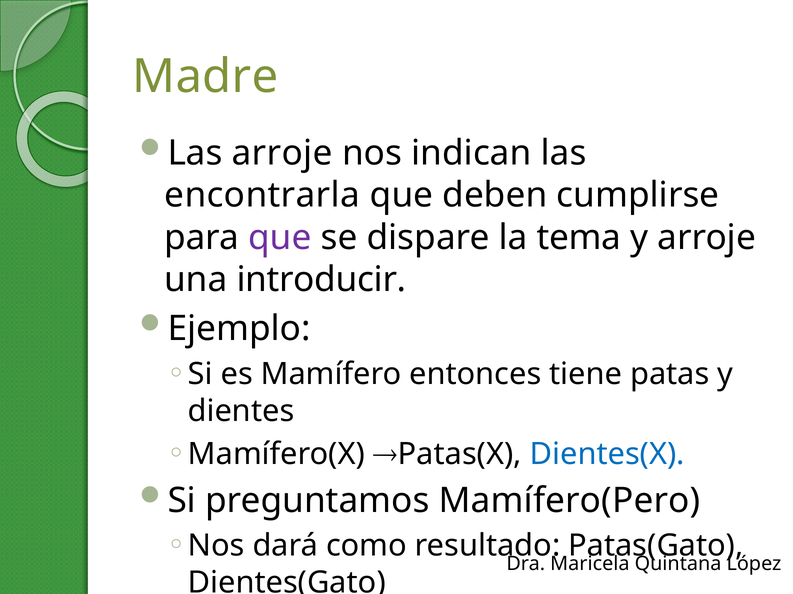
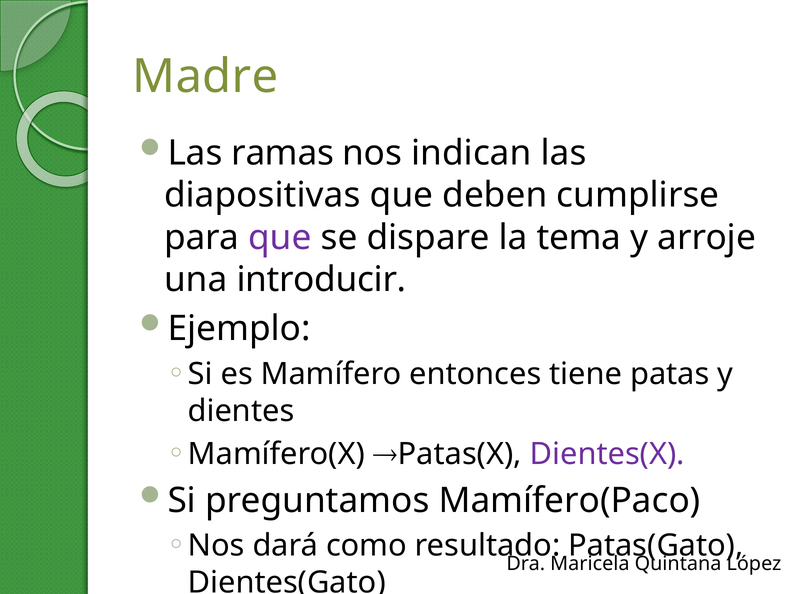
Las arroje: arroje -> ramas (283, 153)
encontrarla: encontrarla -> diapositivas (262, 195)
Dientes(X colour: blue -> purple (607, 454)
Mamífero(Pero: Mamífero(Pero -> Mamífero(Paco (570, 501)
